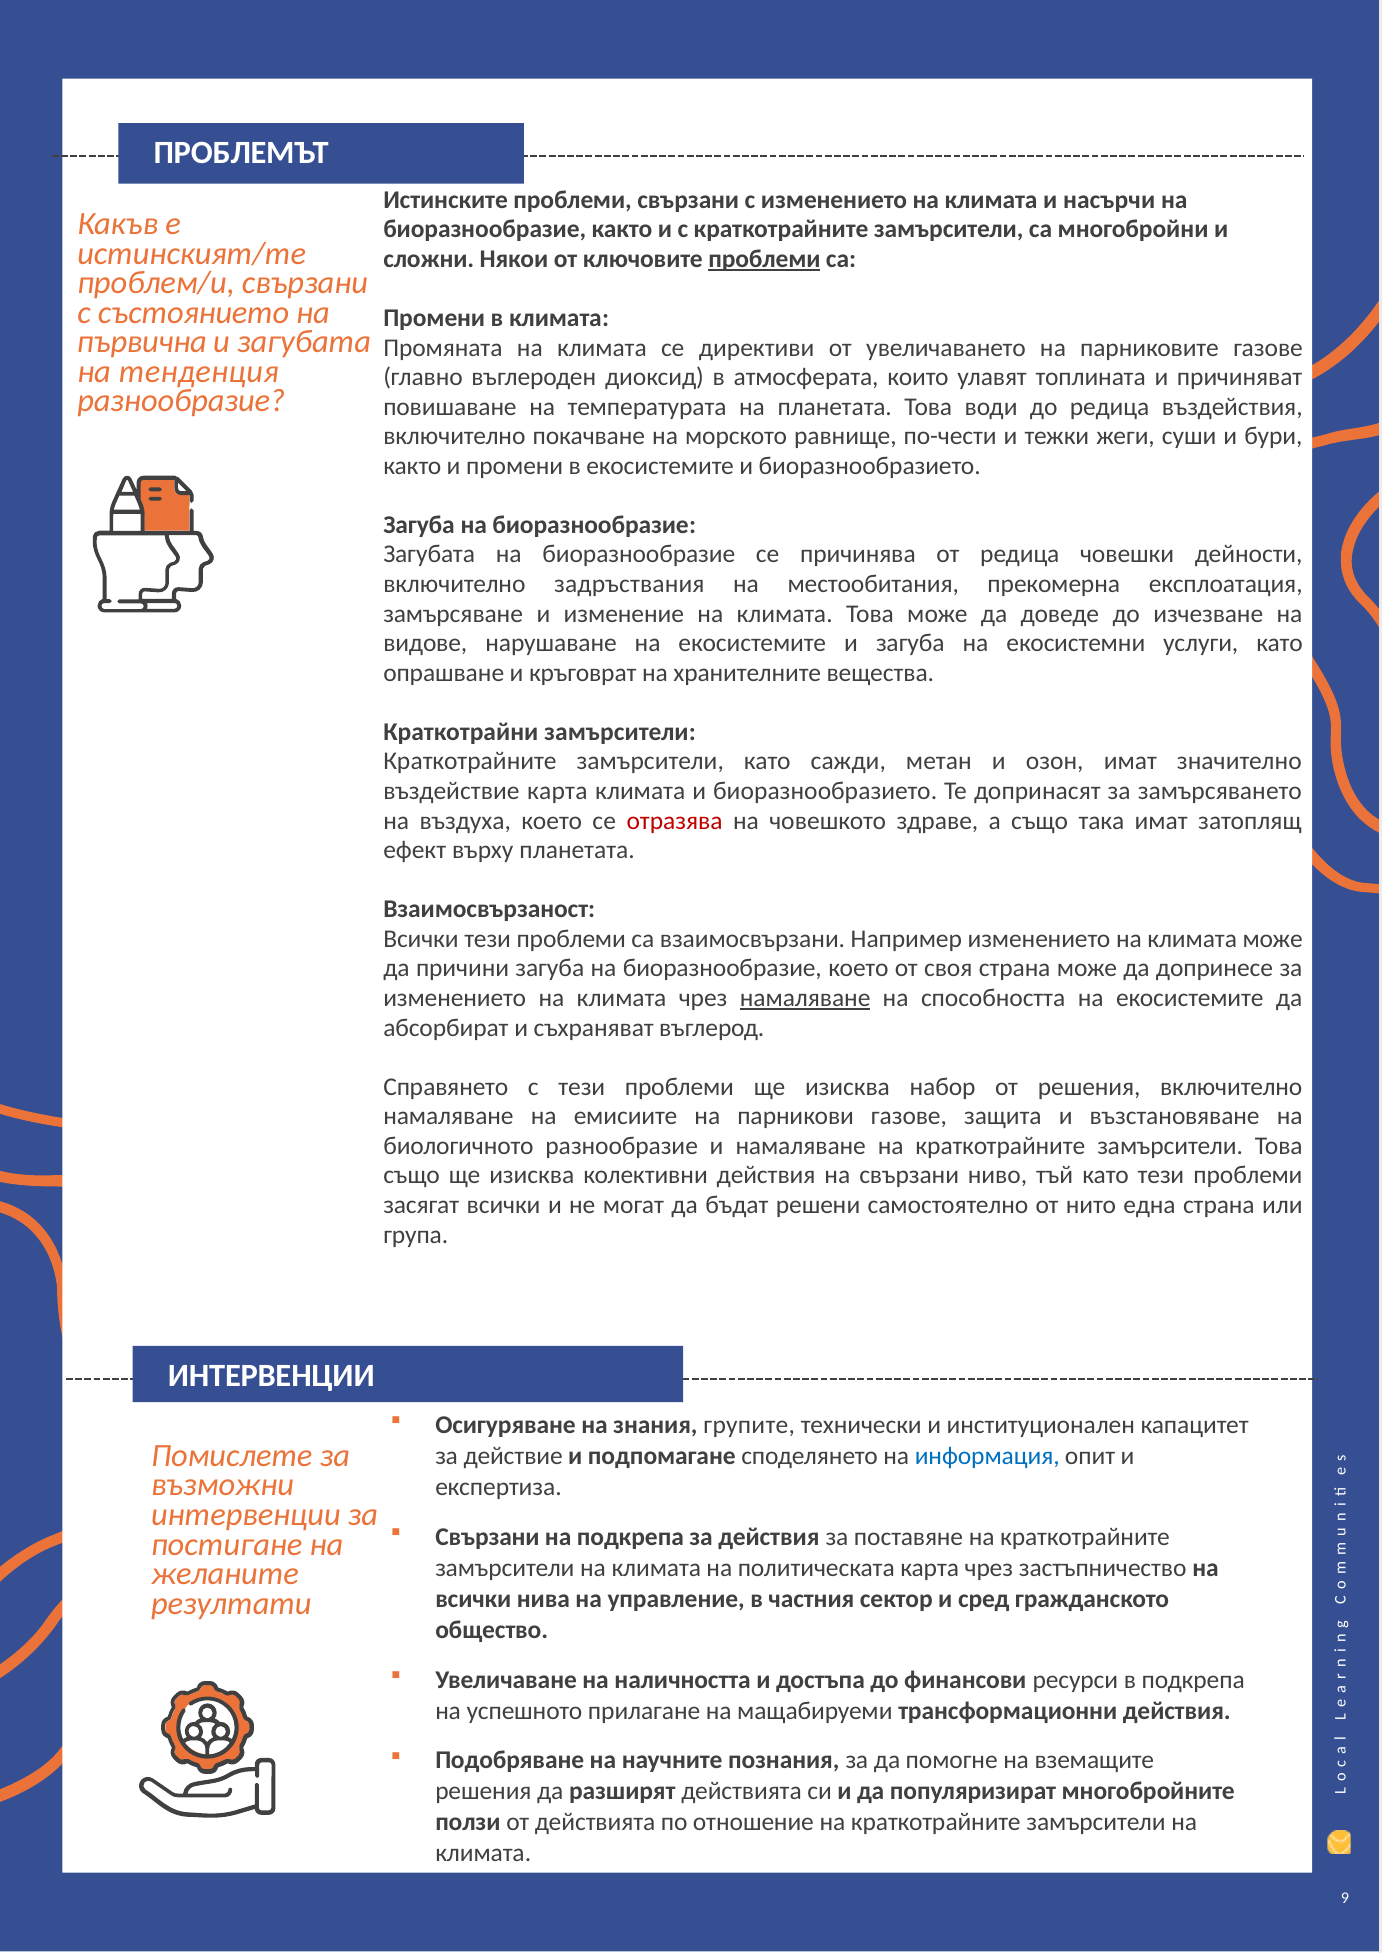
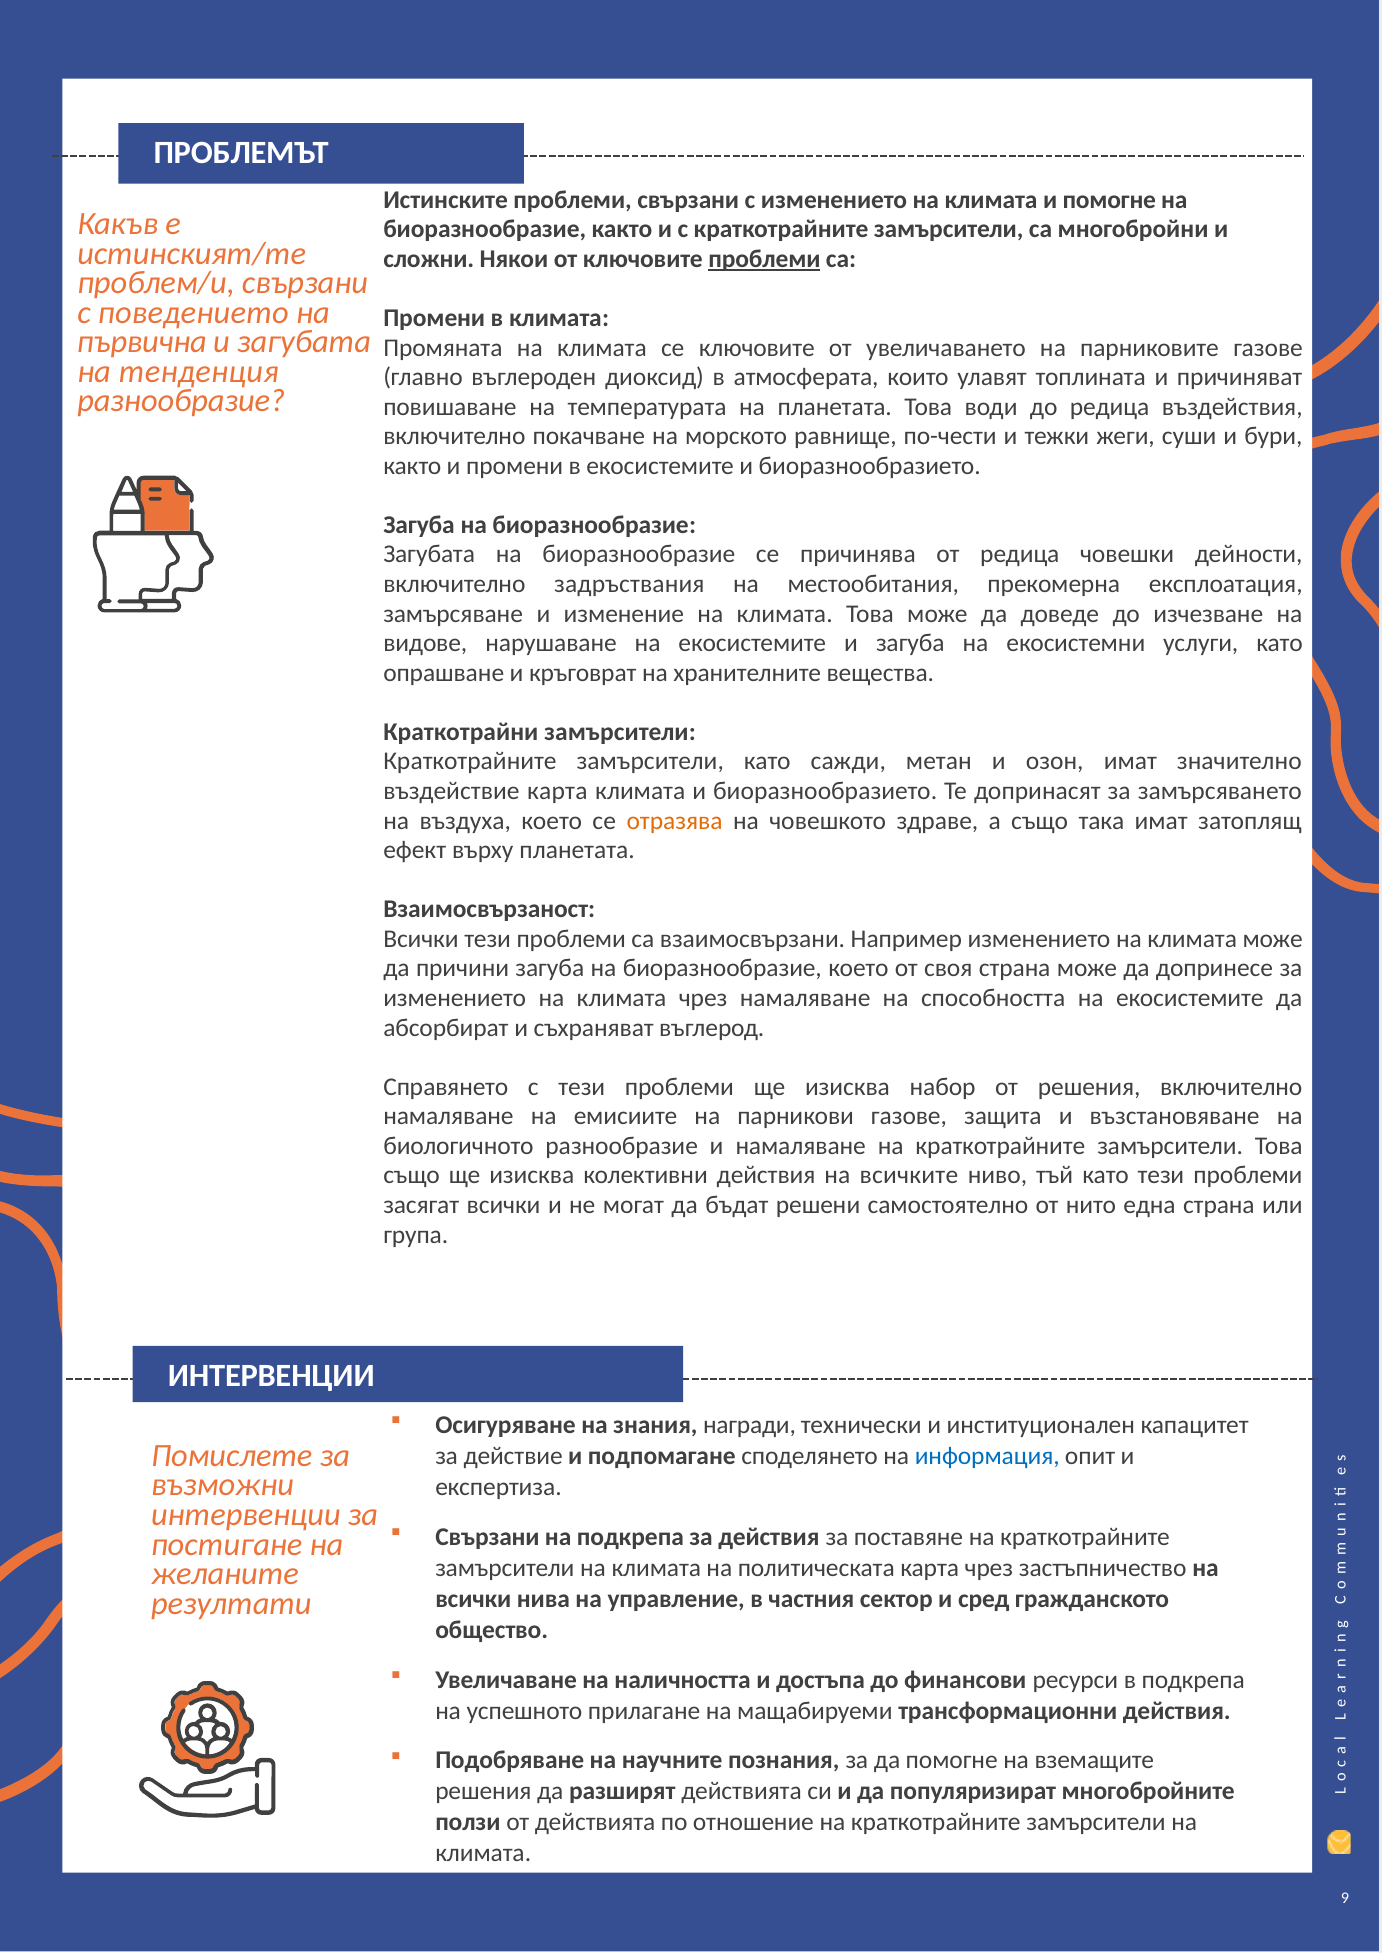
и насърчи: насърчи -> помогне (1109, 200)
състоянието: състоянието -> поведението (193, 313)
се директиви: директиви -> ключовите (757, 348)
отразява colour: red -> orange (675, 821)
намаляване underline: present -> none (805, 998)
на свързани: свързани -> всичките (909, 1176)
групите: групите -> награди (749, 1425)
